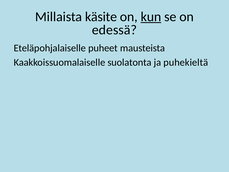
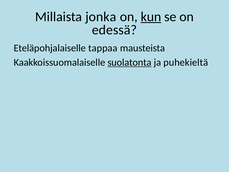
käsite: käsite -> jonka (101, 17)
puheet: puheet -> tappaa (103, 48)
suolatonta underline: none -> present (130, 62)
